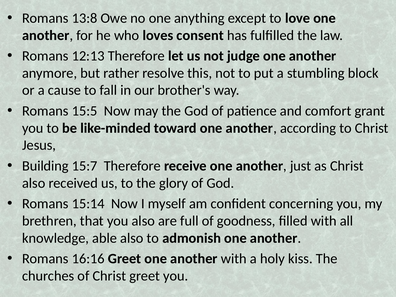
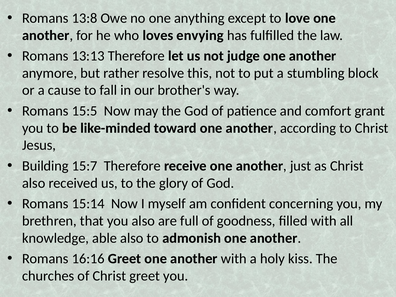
consent: consent -> envying (200, 35)
12:13: 12:13 -> 13:13 (88, 56)
